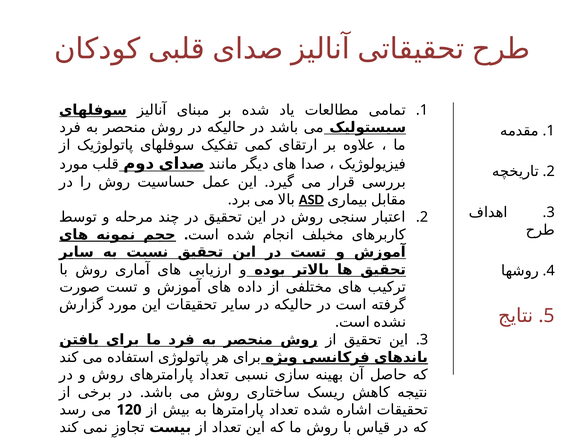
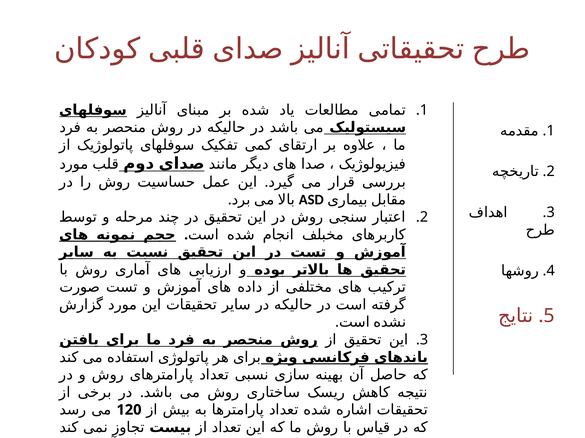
ASD underline: present -> none (311, 200)
